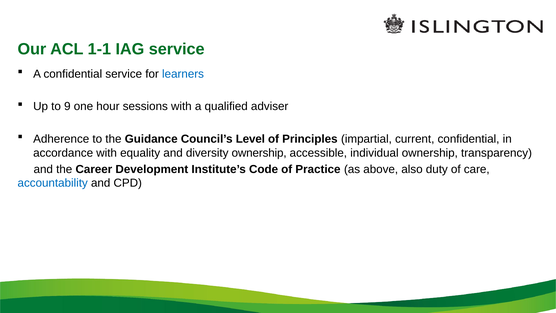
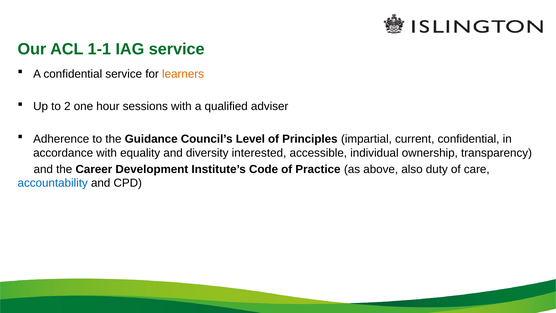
learners colour: blue -> orange (183, 74)
9: 9 -> 2 (67, 106)
diversity ownership: ownership -> interested (259, 153)
